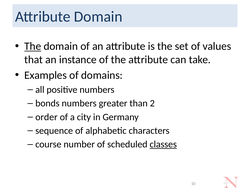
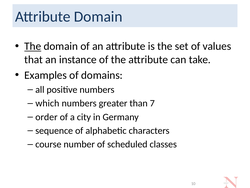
bonds: bonds -> which (47, 103)
2: 2 -> 7 (152, 103)
classes underline: present -> none (163, 144)
